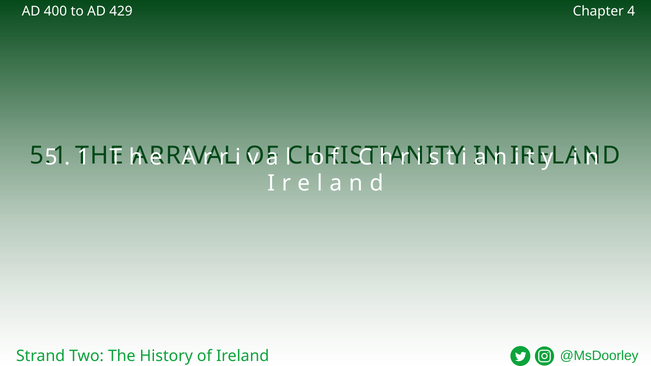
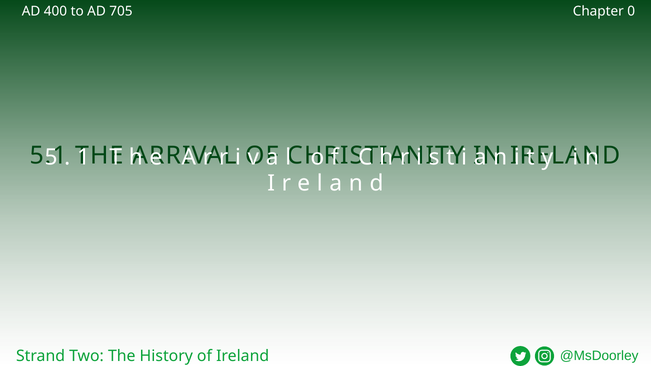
429: 429 -> 705 (121, 11)
4: 4 -> 0 (631, 11)
